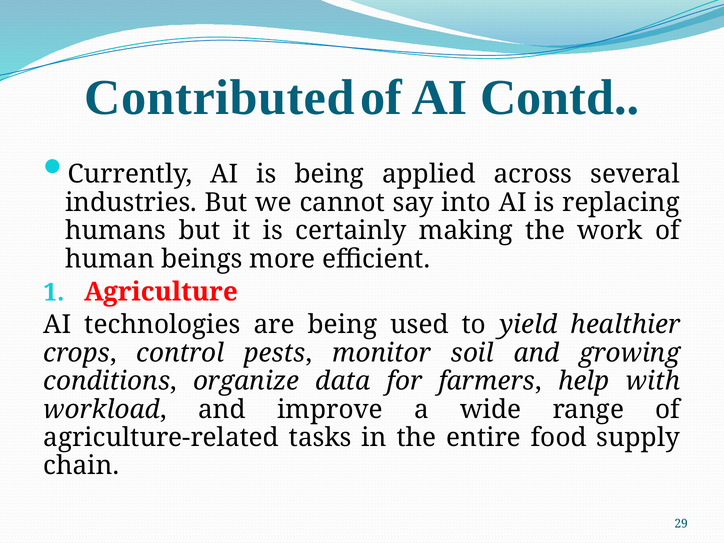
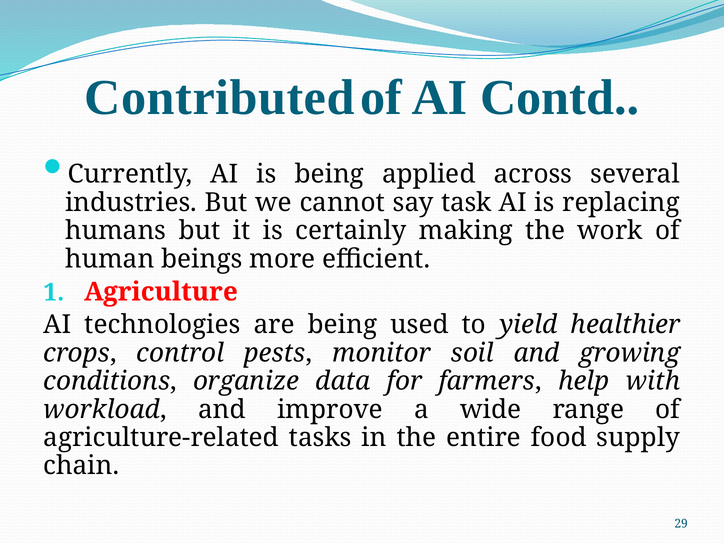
into: into -> task (466, 203)
